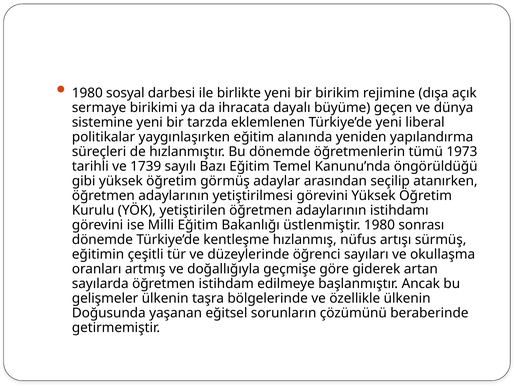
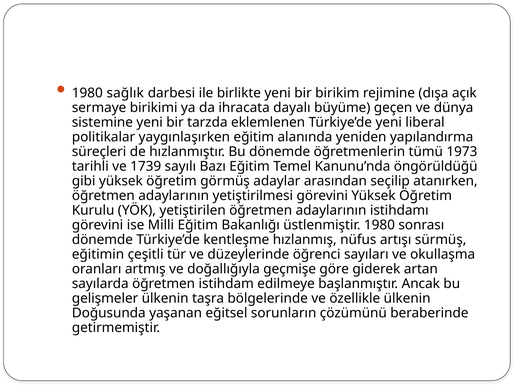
sosyal: sosyal -> sağlık (125, 93)
